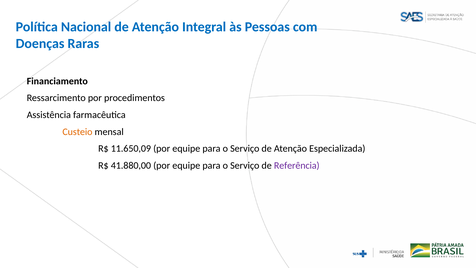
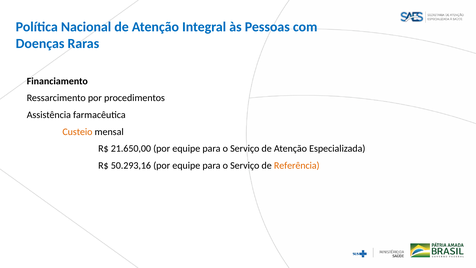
11.650,09: 11.650,09 -> 21.650,00 (131, 149)
41.880,00: 41.880,00 -> 50.293,16 (131, 165)
Referência colour: purple -> orange (297, 165)
